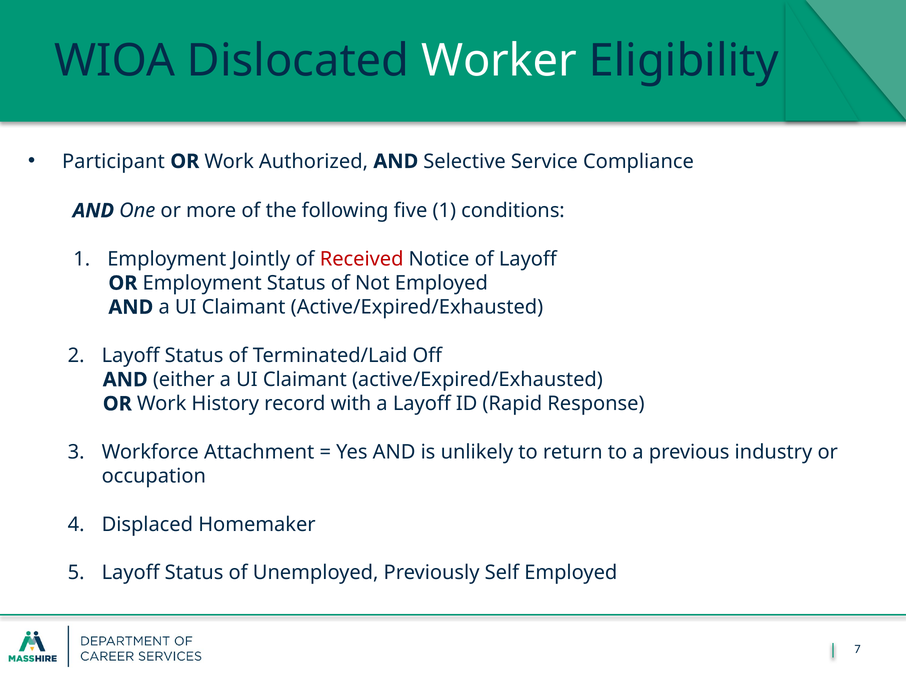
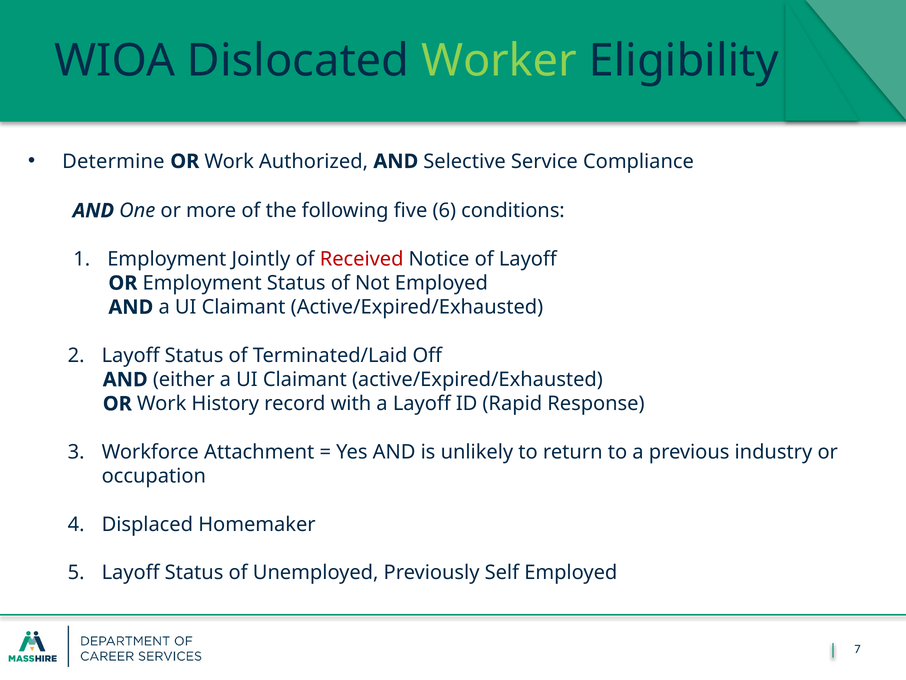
Worker colour: white -> light green (499, 61)
Participant: Participant -> Determine (113, 161)
five 1: 1 -> 6 (444, 211)
